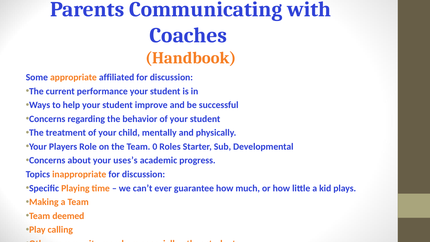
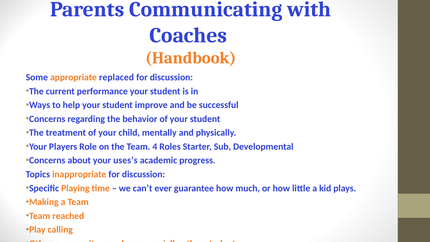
affiliated: affiliated -> replaced (117, 77)
0: 0 -> 4 (155, 147)
deemed: deemed -> reached (68, 216)
